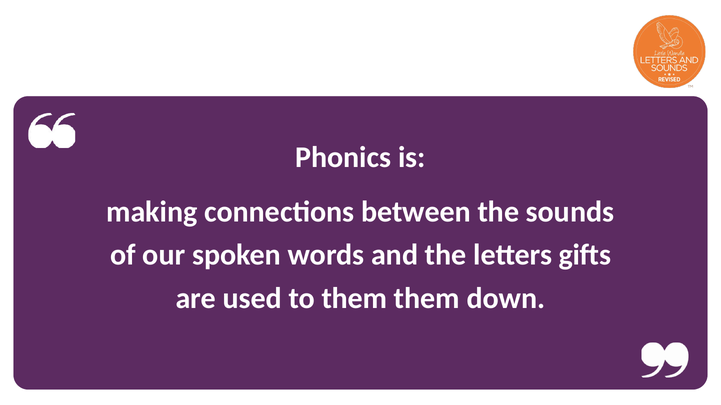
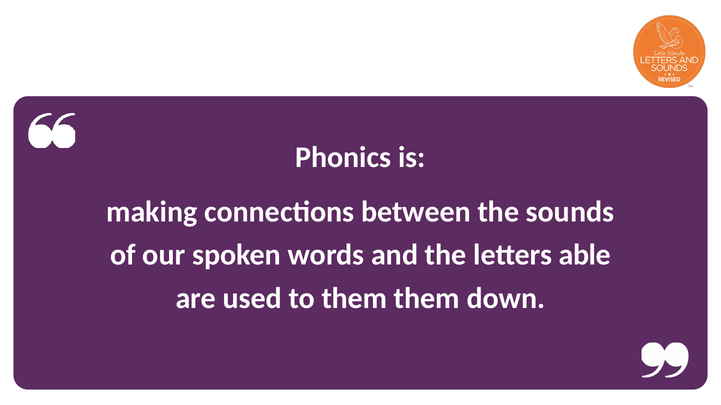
gifts: gifts -> able (585, 255)
